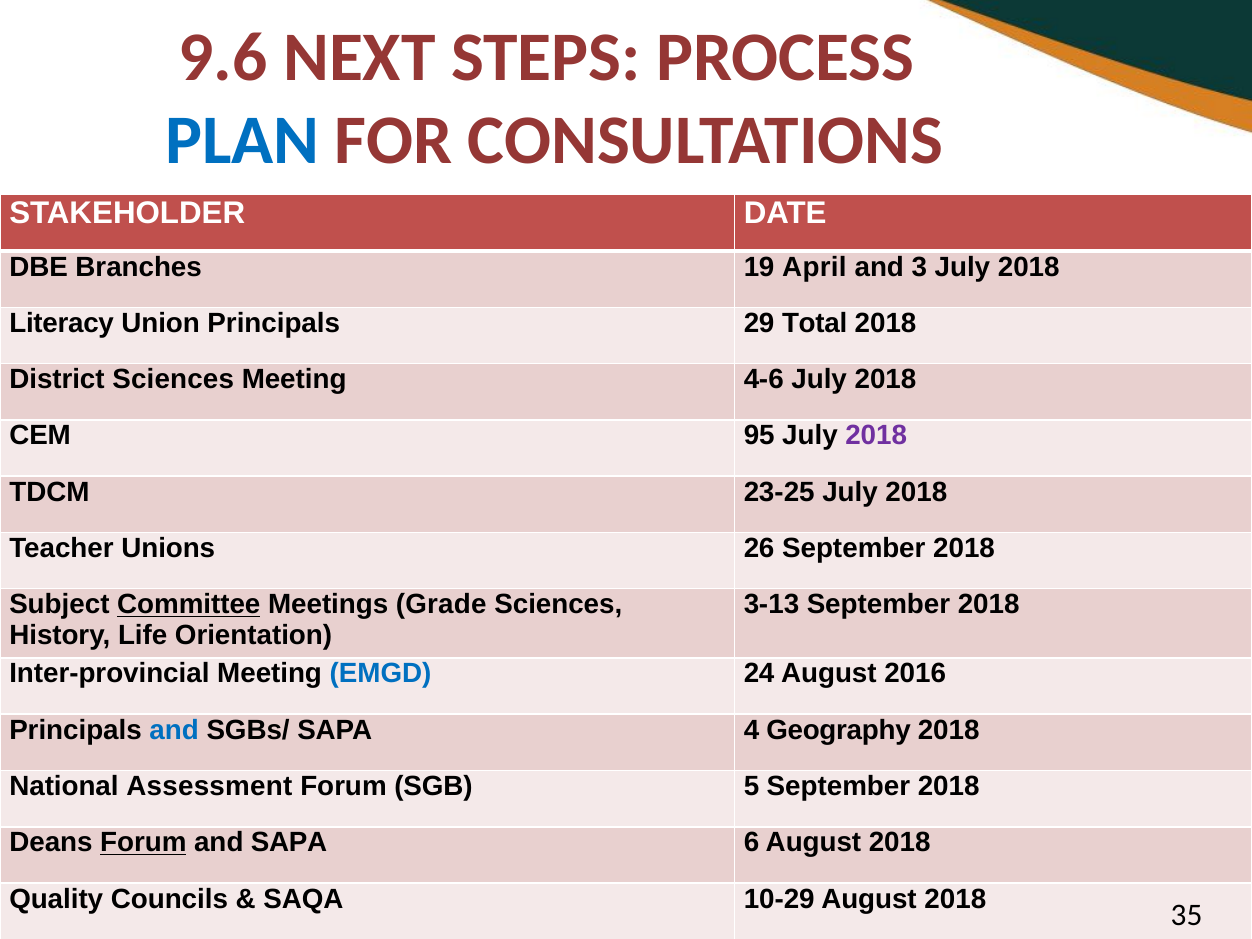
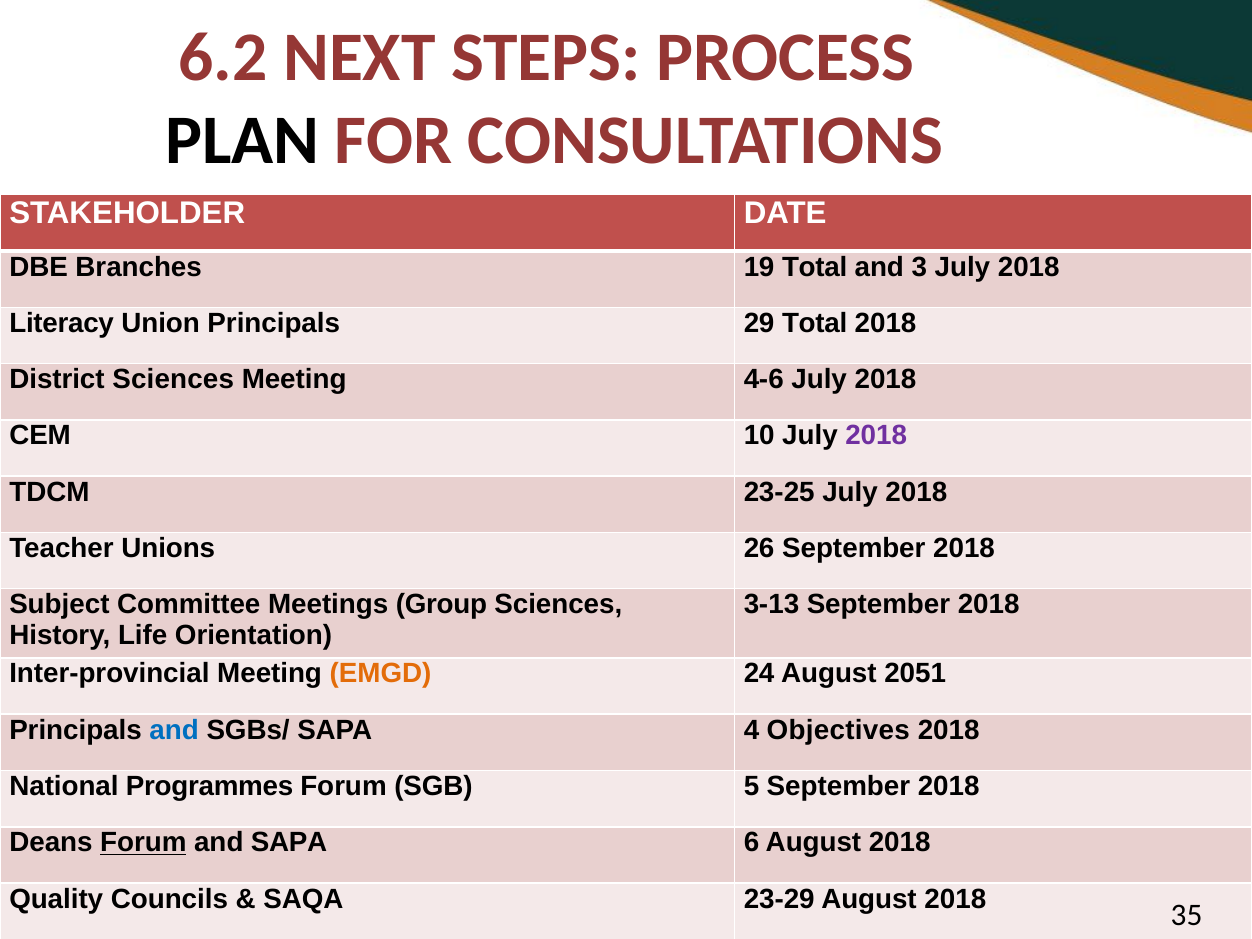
9.6: 9.6 -> 6.2 (223, 57)
PLAN colour: blue -> black (242, 141)
19 April: April -> Total (815, 267)
95: 95 -> 10 (759, 436)
Committee underline: present -> none (189, 605)
Grade: Grade -> Group (441, 605)
EMGD colour: blue -> orange (381, 674)
2016: 2016 -> 2051 (915, 674)
Geography: Geography -> Objectives (838, 730)
Assessment: Assessment -> Programmes (210, 786)
10-29: 10-29 -> 23-29 (779, 899)
